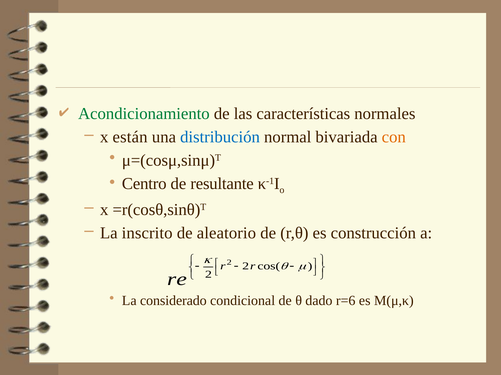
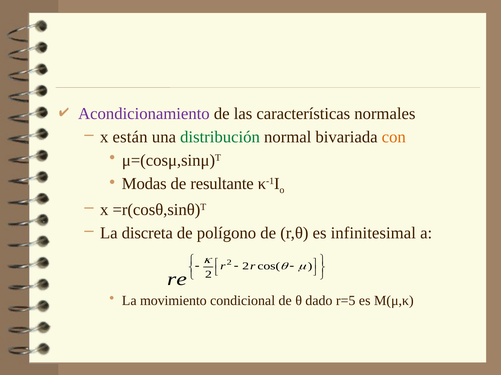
Acondicionamiento colour: green -> purple (144, 114)
distribución colour: blue -> green (220, 137)
Centro: Centro -> Modas (144, 184)
inscrito: inscrito -> discreta (147, 234)
aleatorio: aleatorio -> polígono (227, 234)
construcción: construcción -> infinitesimal (373, 234)
considerado: considerado -> movimiento (173, 301)
r=6: r=6 -> r=5 (346, 301)
